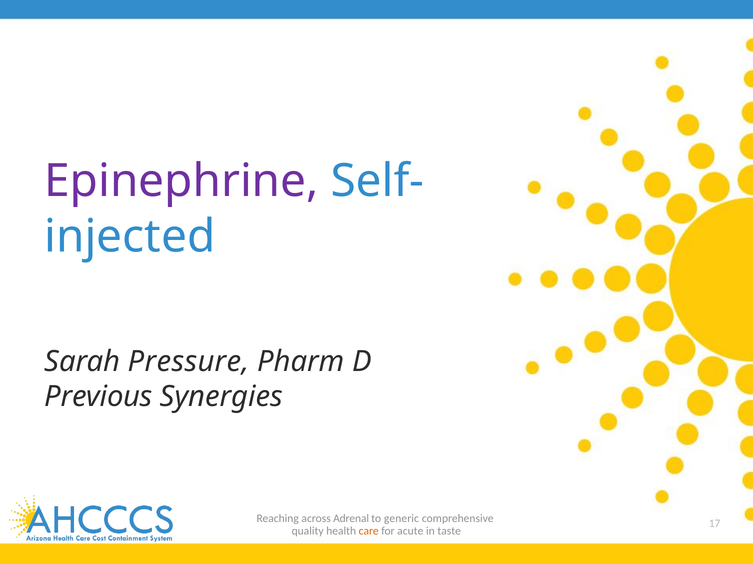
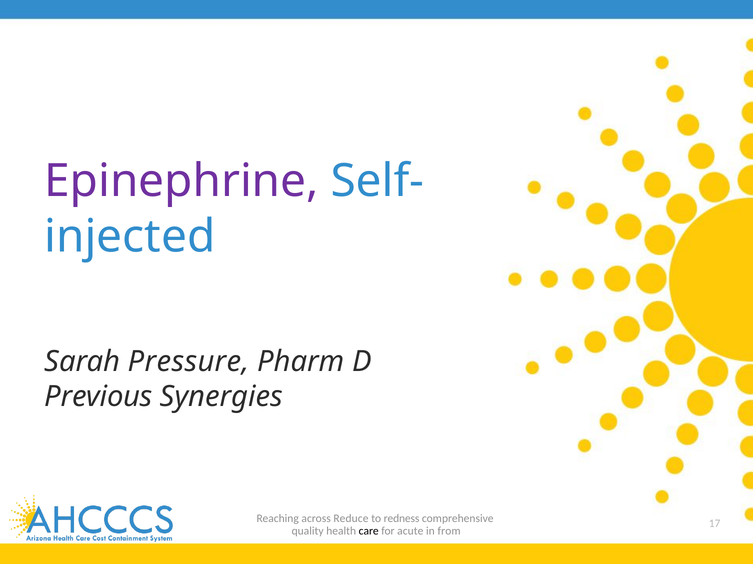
Adrenal: Adrenal -> Reduce (351, 519)
generic: generic -> redness (402, 519)
care colour: orange -> black (369, 532)
taste: taste -> from (449, 532)
